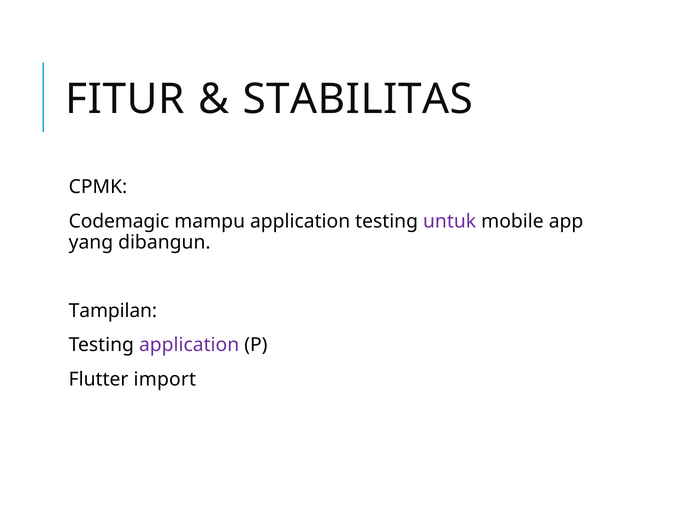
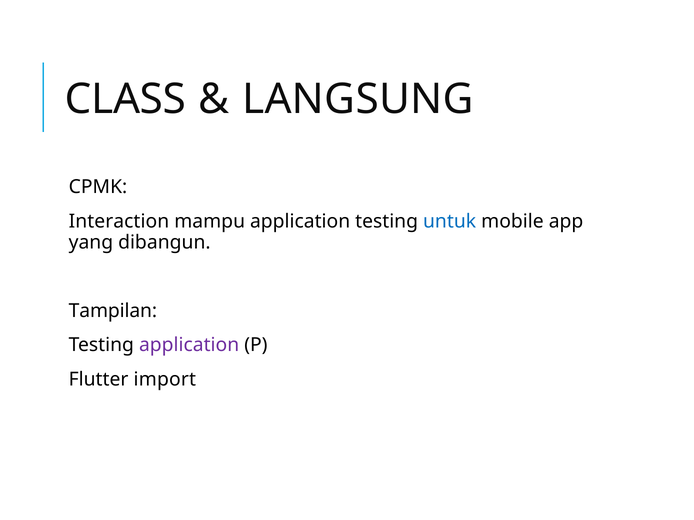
FITUR: FITUR -> CLASS (125, 100)
STABILITAS: STABILITAS -> LANGSUNG (358, 100)
Codemagic: Codemagic -> Interaction (119, 222)
untuk colour: purple -> blue (450, 222)
